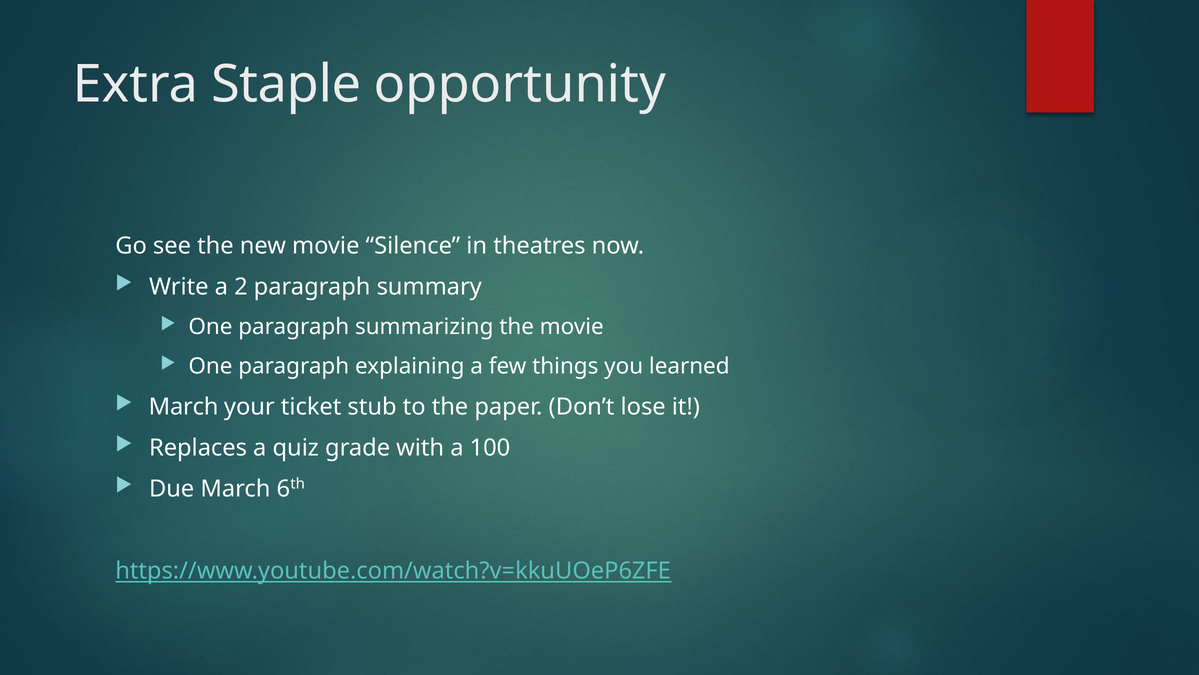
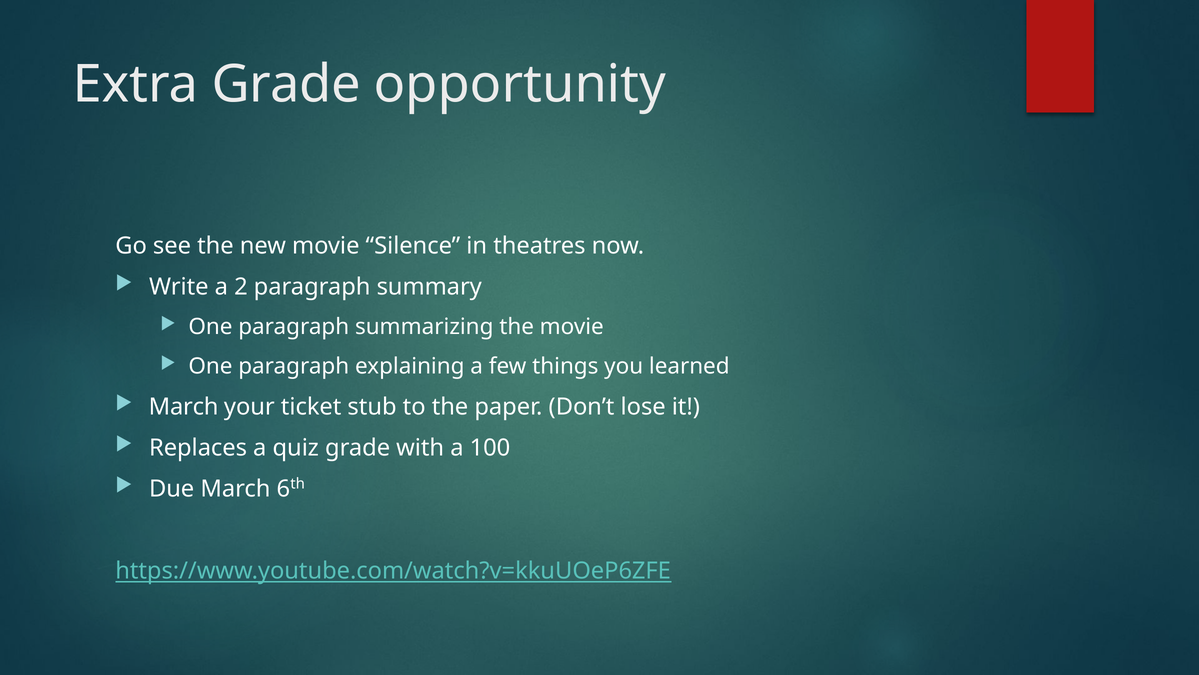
Extra Staple: Staple -> Grade (286, 84)
